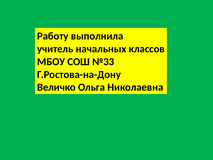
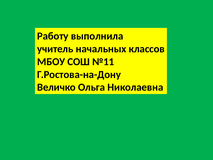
№33: №33 -> №11 (103, 62)
